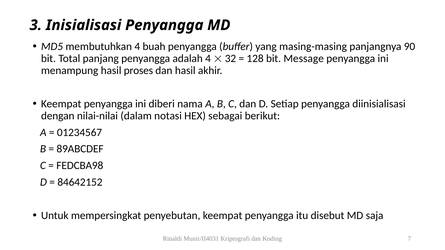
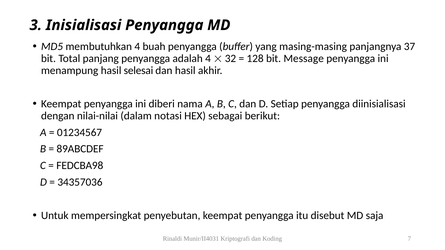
90: 90 -> 37 (410, 47)
proses: proses -> selesai (138, 71)
84642152: 84642152 -> 34357036 (80, 182)
